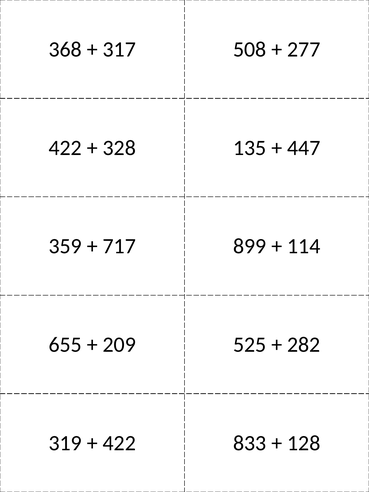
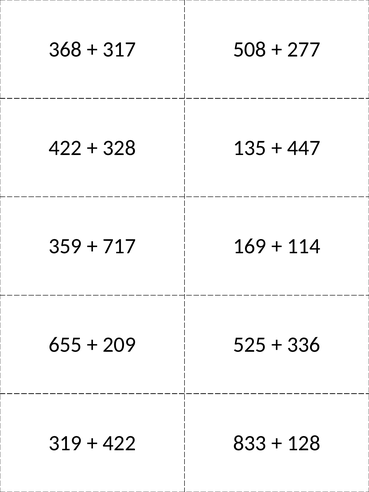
899: 899 -> 169 (250, 246)
282: 282 -> 336 (304, 345)
